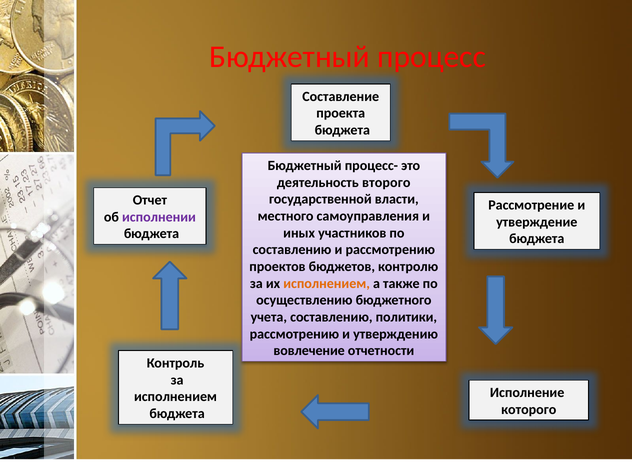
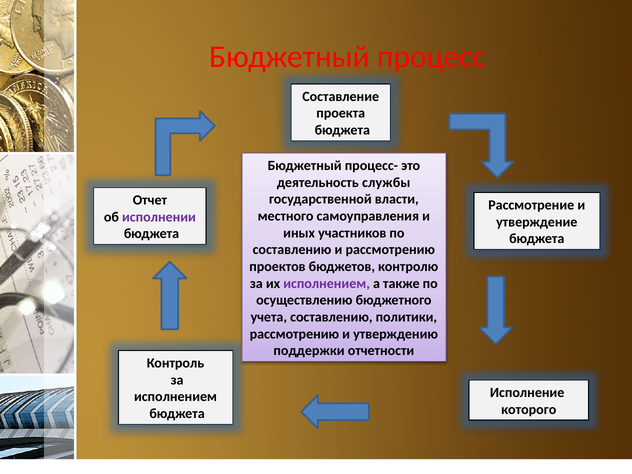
второго: второго -> службы (386, 182)
исполнением colour: orange -> purple (327, 283)
вовлечение: вовлечение -> поддержки (309, 351)
